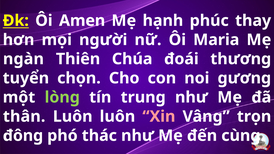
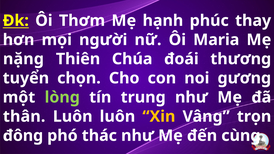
Amen: Amen -> Thơm (82, 21)
ngàn: ngàn -> nặng (23, 59)
Xin colour: pink -> yellow (159, 117)
